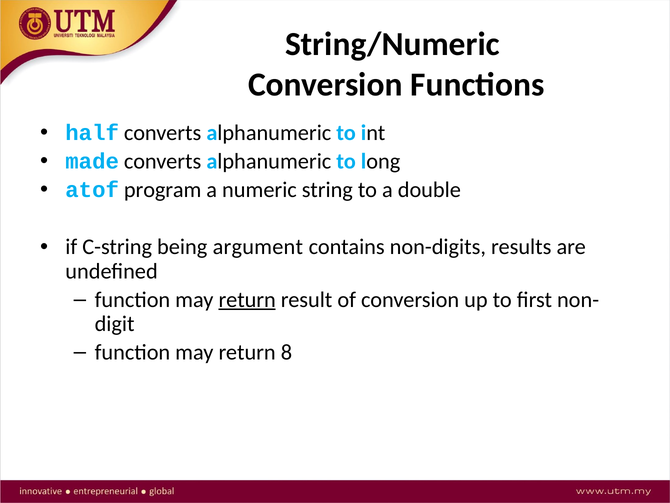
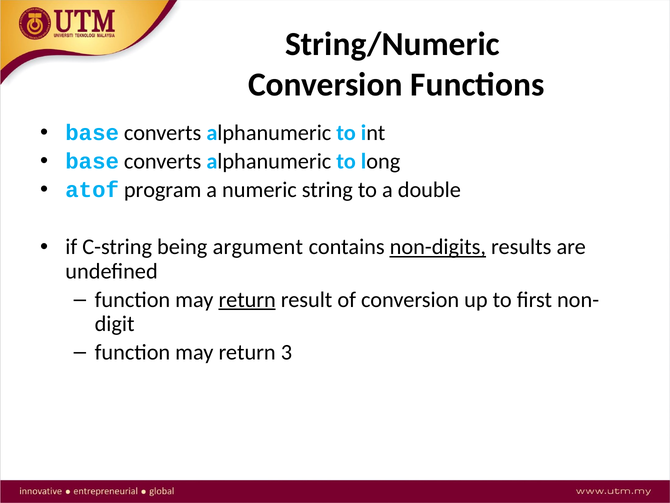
half: half -> base (92, 133)
made: made -> base (92, 161)
non-digits underline: none -> present (438, 247)
8: 8 -> 3 (286, 352)
